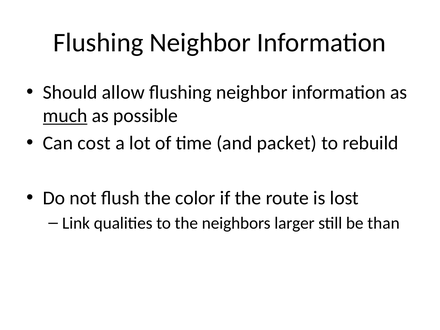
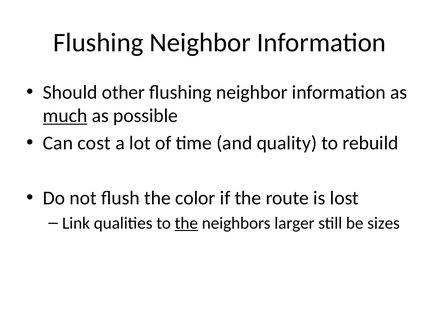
allow: allow -> other (123, 92)
packet: packet -> quality (287, 143)
the underline: none -> present (186, 223)
than: than -> sizes (384, 223)
